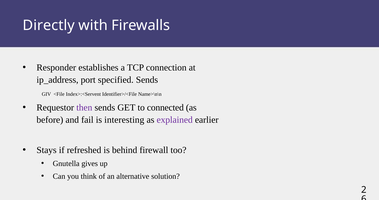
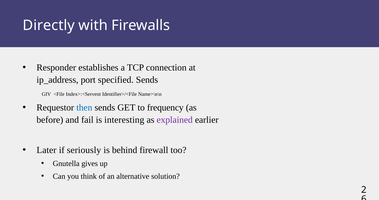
then colour: purple -> blue (84, 108)
connected: connected -> frequency (165, 108)
Stays: Stays -> Later (47, 150)
refreshed: refreshed -> seriously (84, 150)
